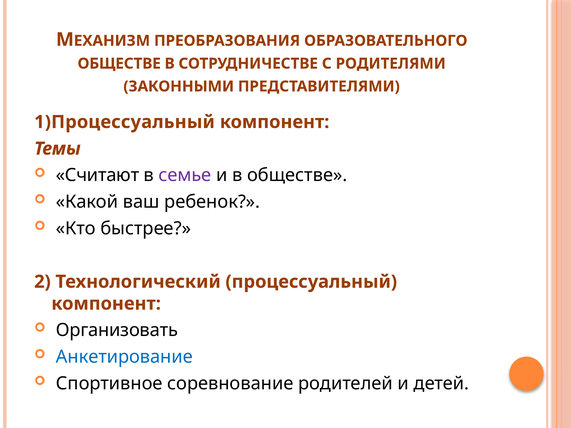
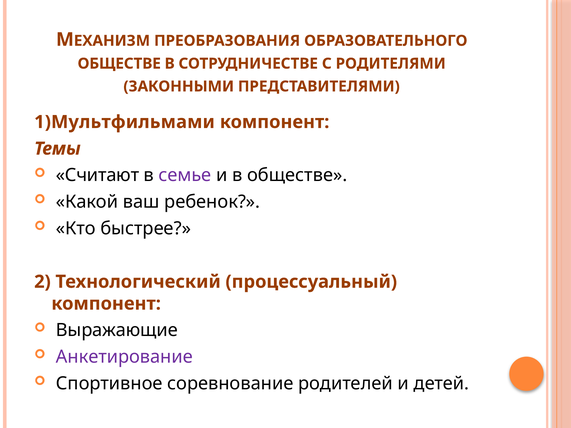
1)Процессуальный: 1)Процессуальный -> 1)Мультфильмами (125, 122)
Организовать: Организовать -> Выражающие (117, 330)
Анкетирование colour: blue -> purple (124, 357)
